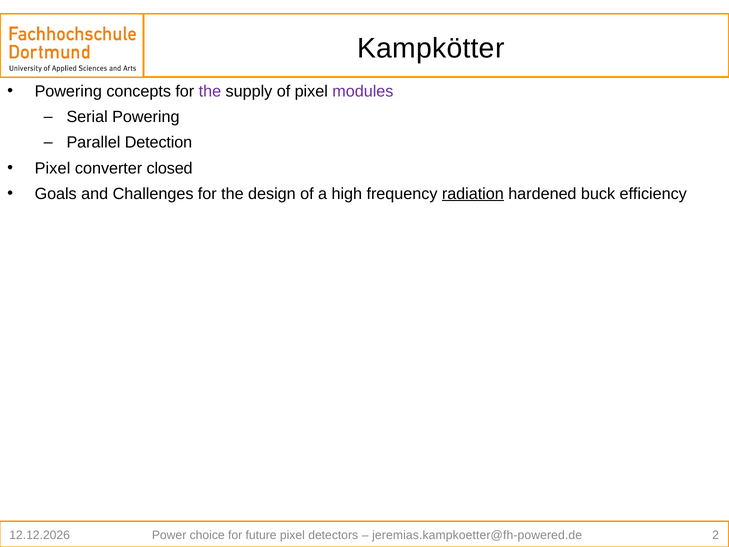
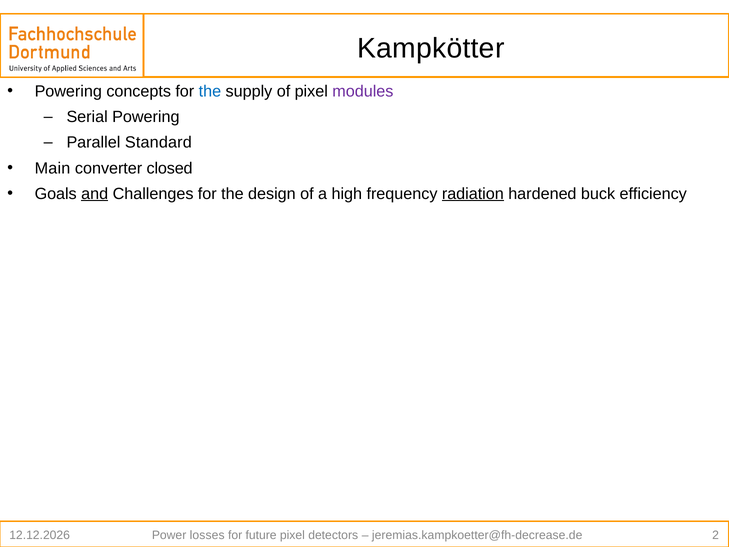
the colour: purple -> blue (210, 92)
Detection: Detection -> Standard (158, 143)
Pixel: Pixel -> Main (52, 168)
and underline: none -> present (95, 194)
choice: choice -> losses (207, 535)
jeremias.kampkoetter@fh-powered.de: jeremias.kampkoetter@fh-powered.de -> jeremias.kampkoetter@fh-decrease.de (477, 535)
